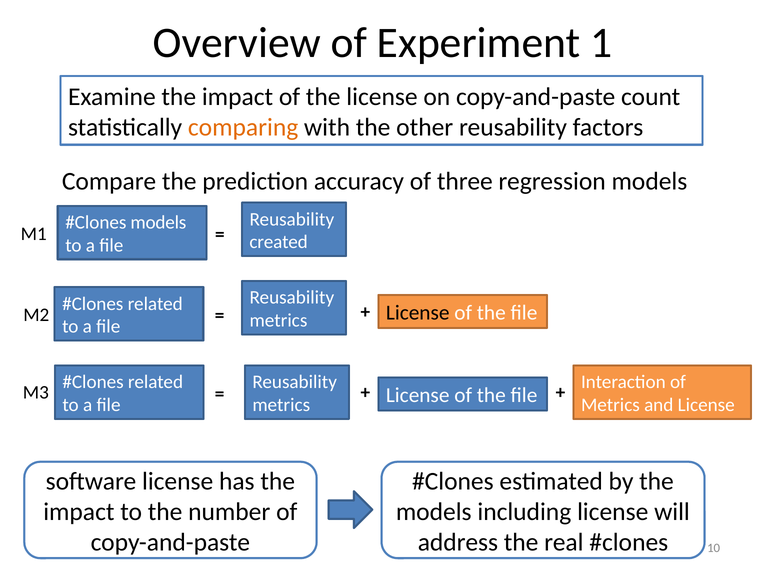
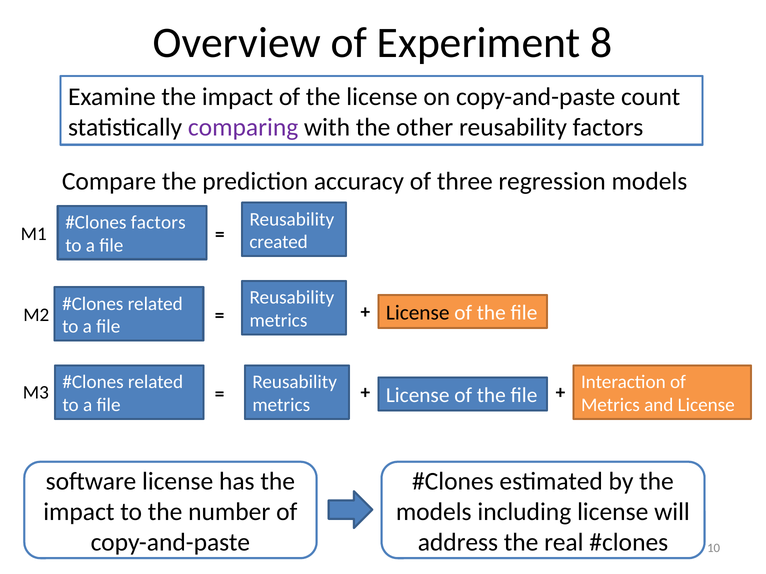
1: 1 -> 8 (601, 43)
comparing colour: orange -> purple (243, 128)
models: models -> factors (158, 223)
